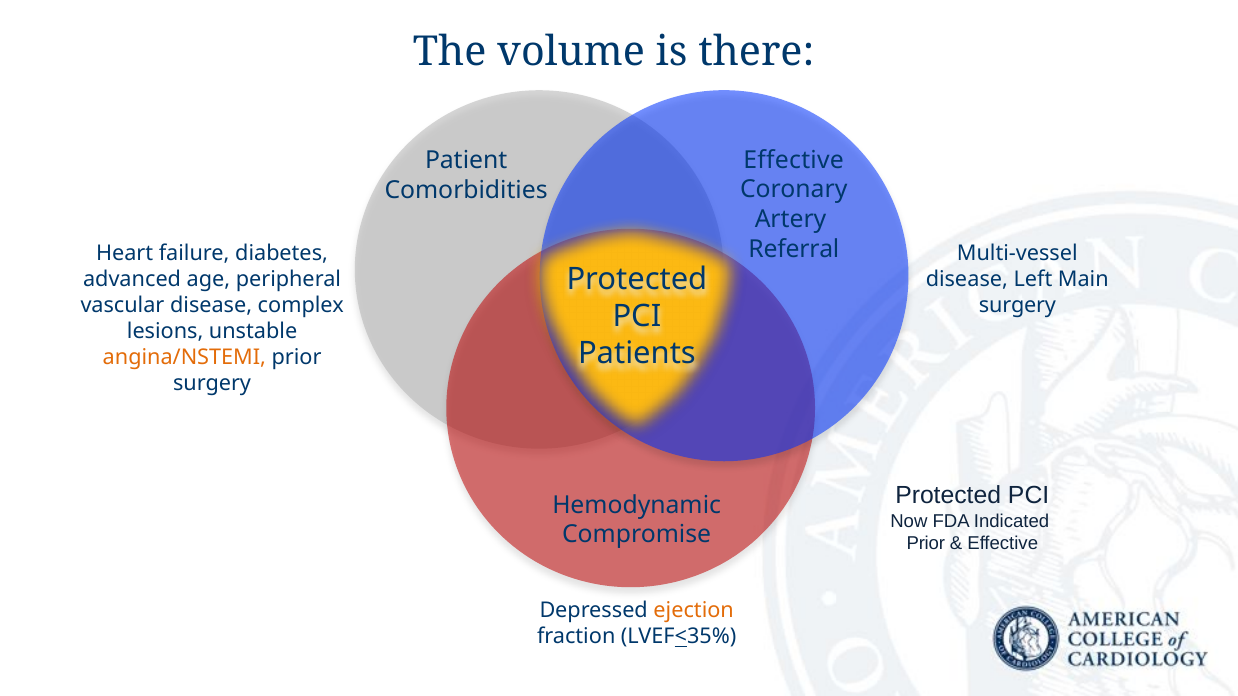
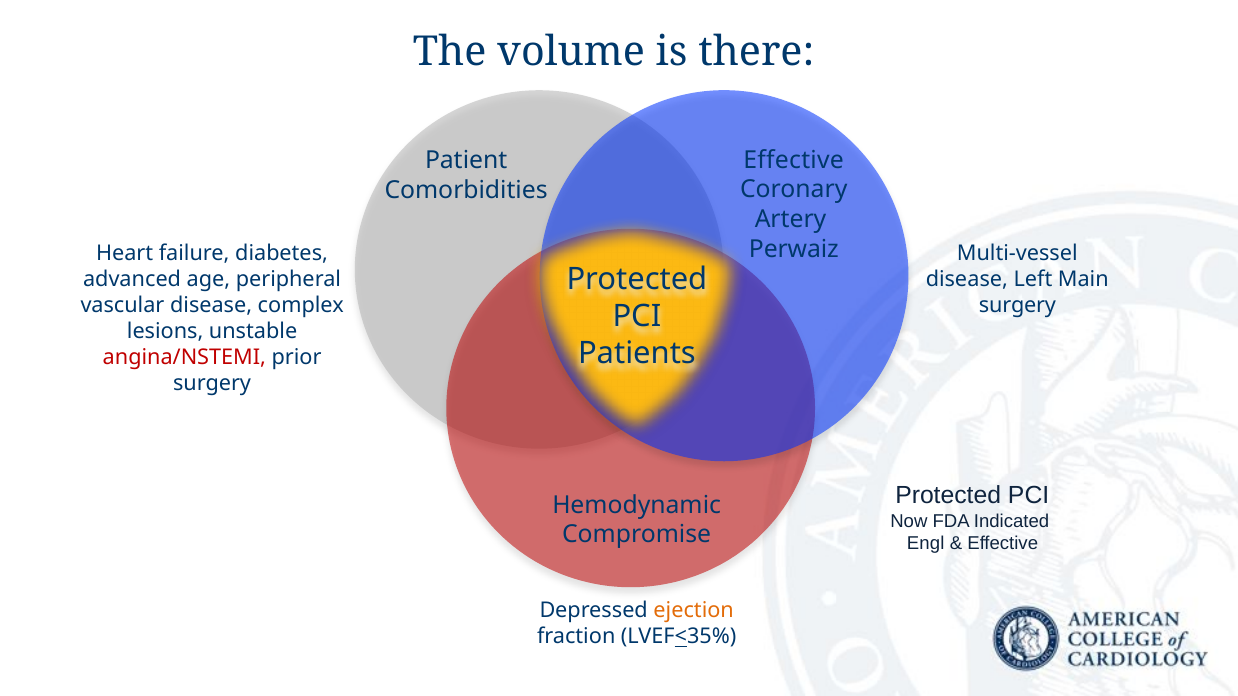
Referral: Referral -> Perwaiz (794, 249)
angina/NSTEMI colour: orange -> red (184, 358)
Prior: Prior -> Engl (926, 544)
